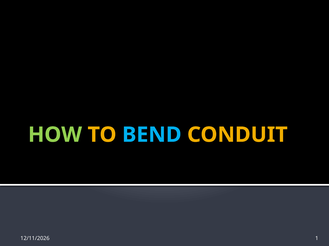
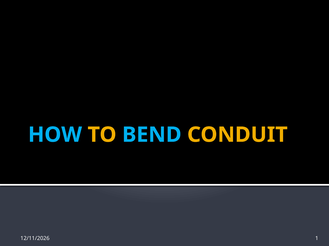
HOW colour: light green -> light blue (55, 135)
